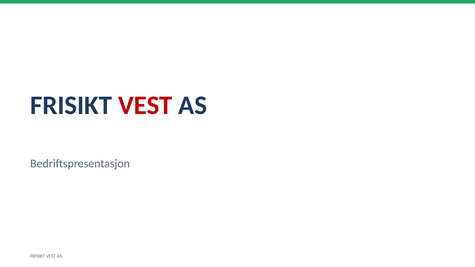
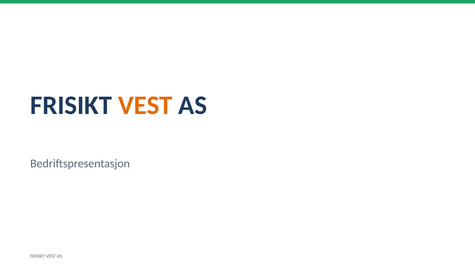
VEST colour: red -> orange (145, 105)
